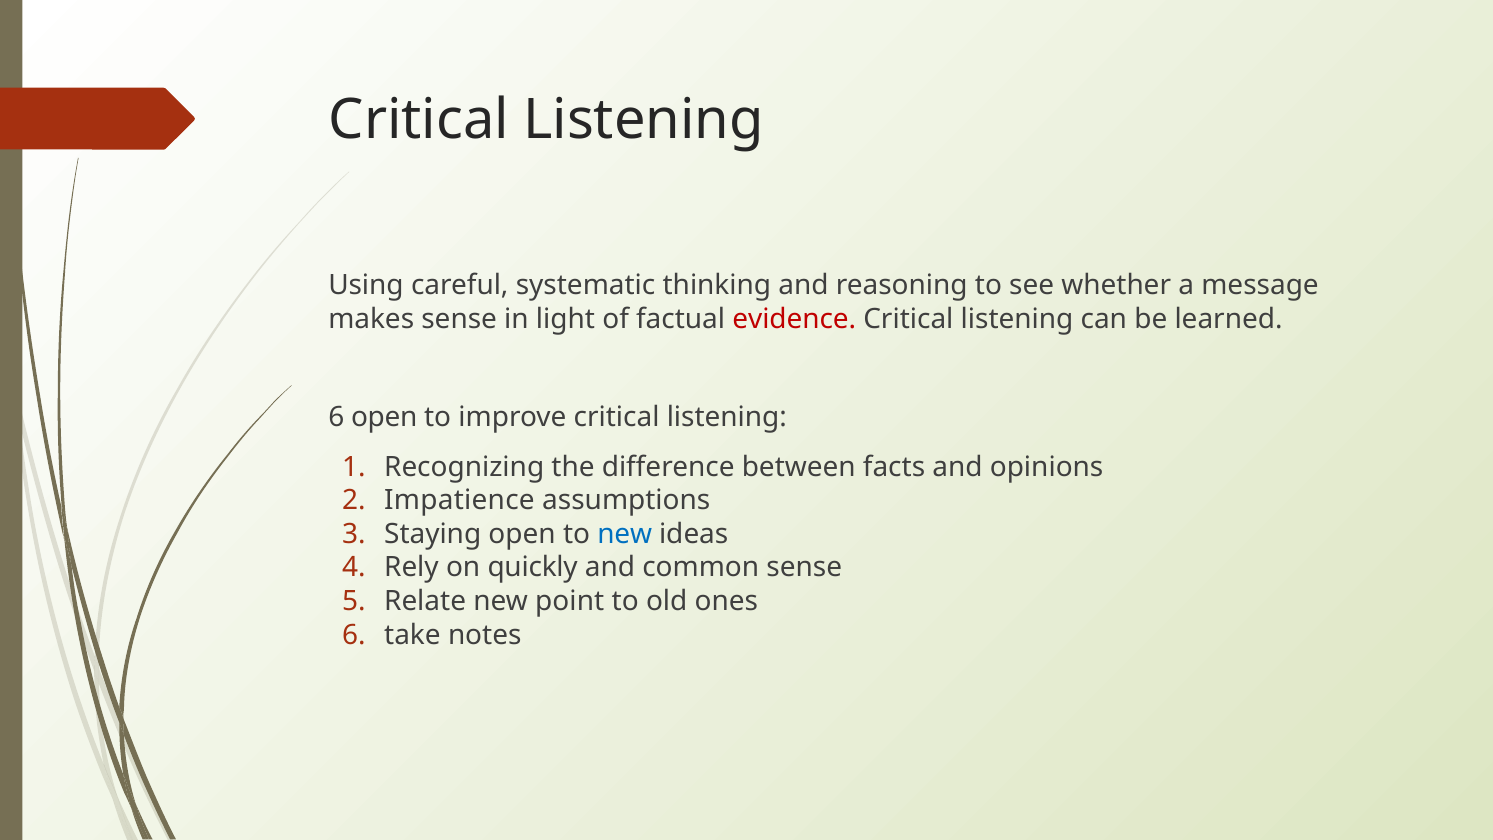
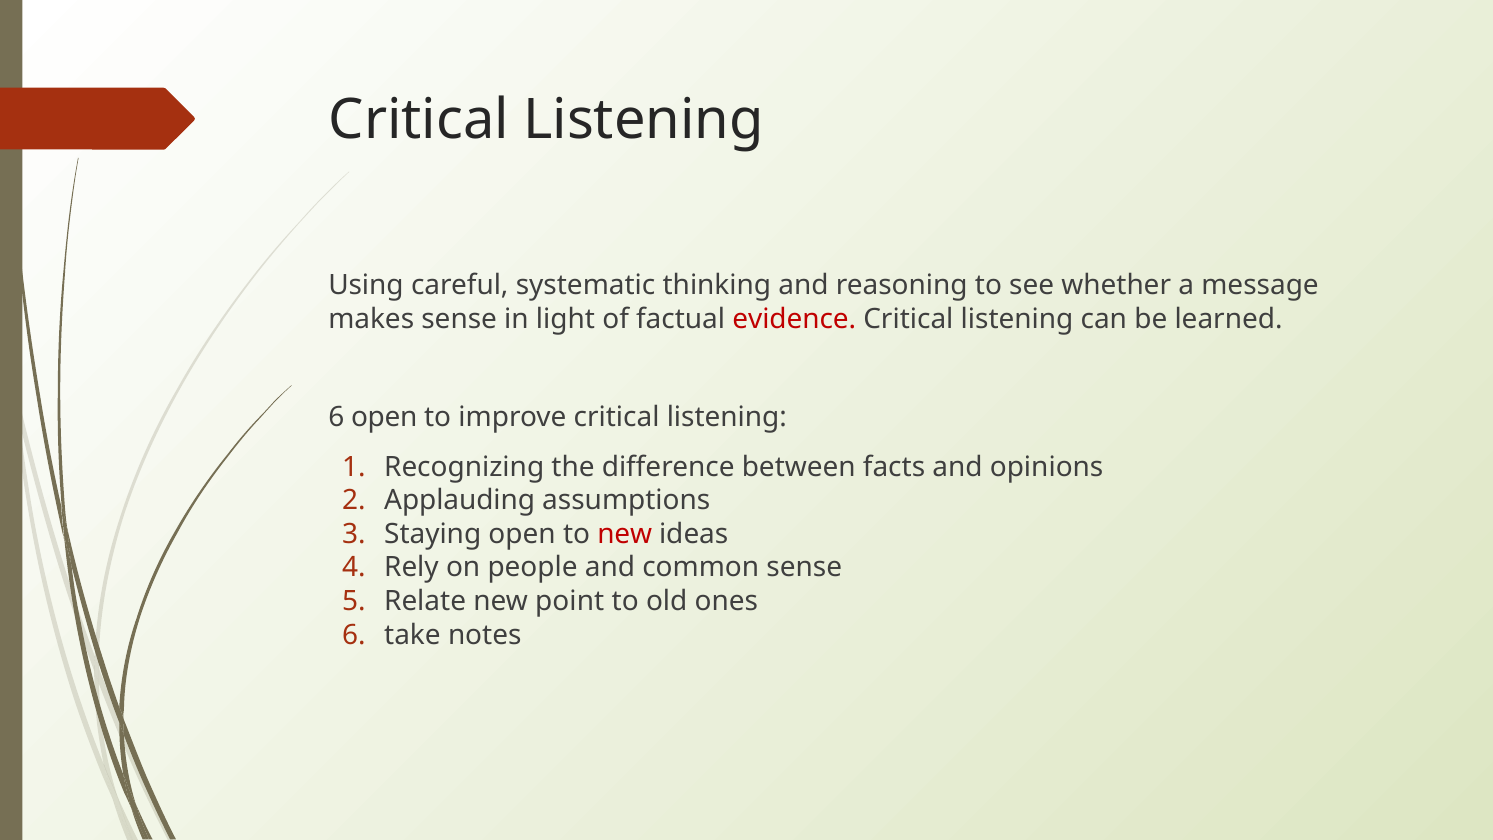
Impatience: Impatience -> Applauding (460, 500)
new colour: blue -> red (625, 534)
quickly: quickly -> people (533, 567)
